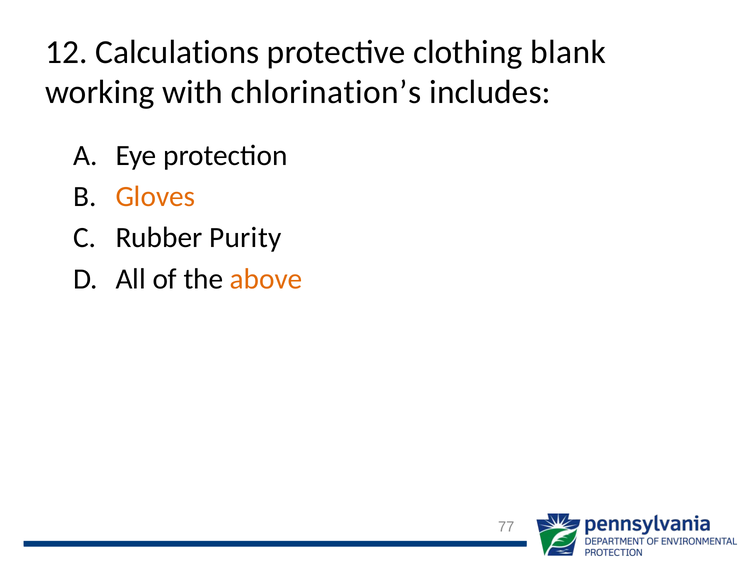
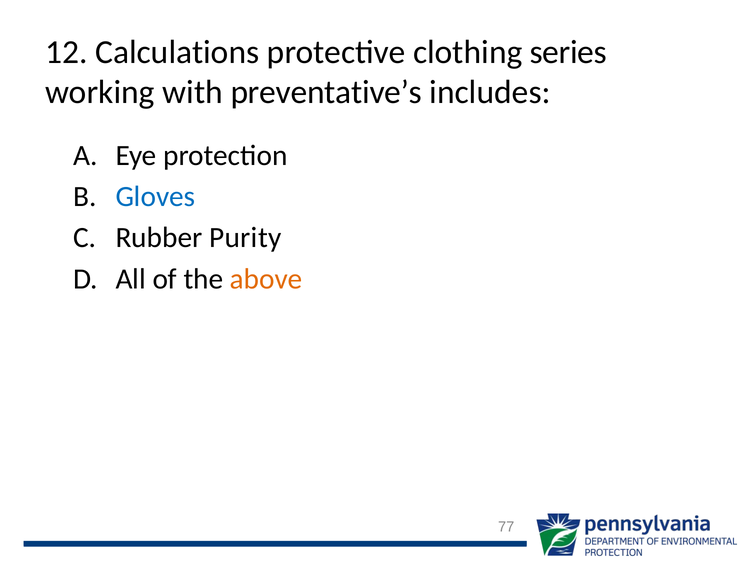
blank: blank -> series (568, 52)
chlorination’s: chlorination’s -> preventative’s (326, 92)
Gloves colour: orange -> blue (155, 197)
